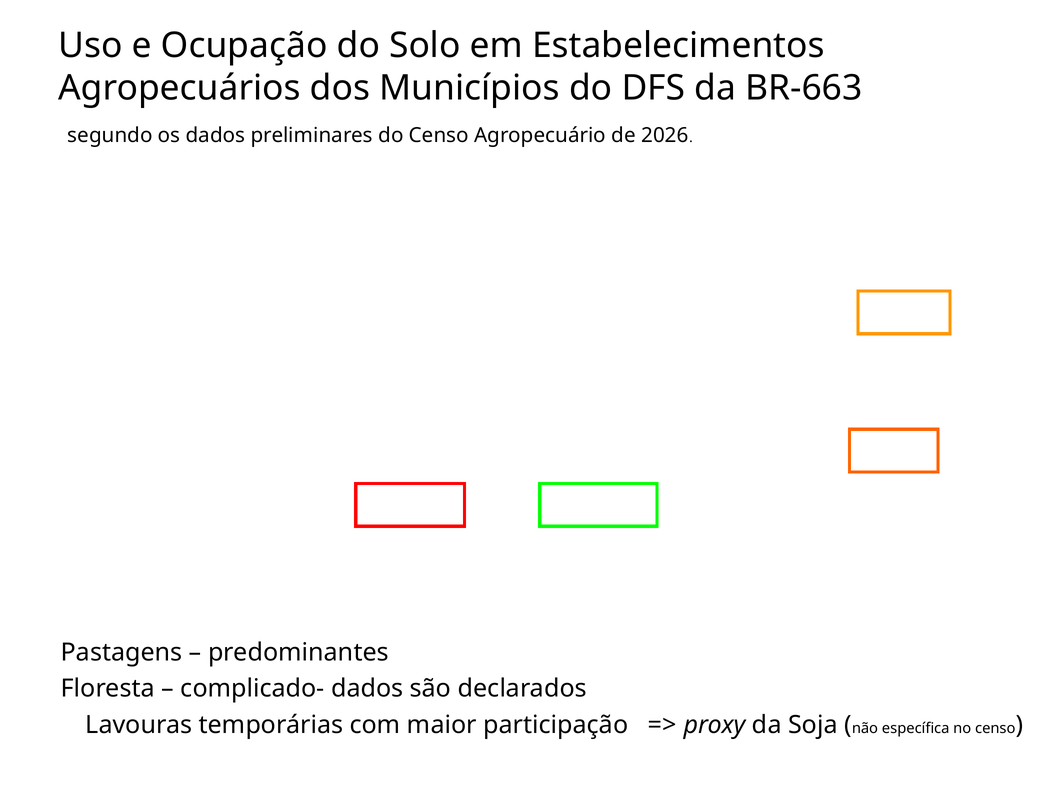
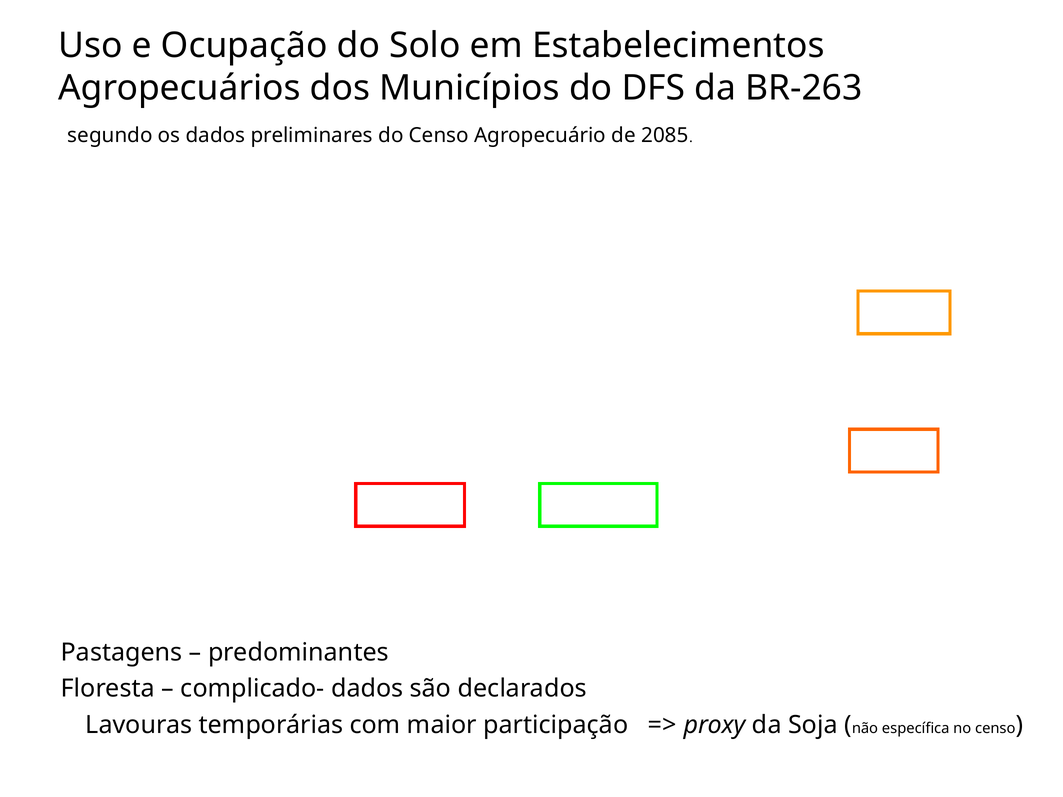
BR-663: BR-663 -> BR-263 (804, 88)
2026: 2026 -> 2085 (665, 136)
